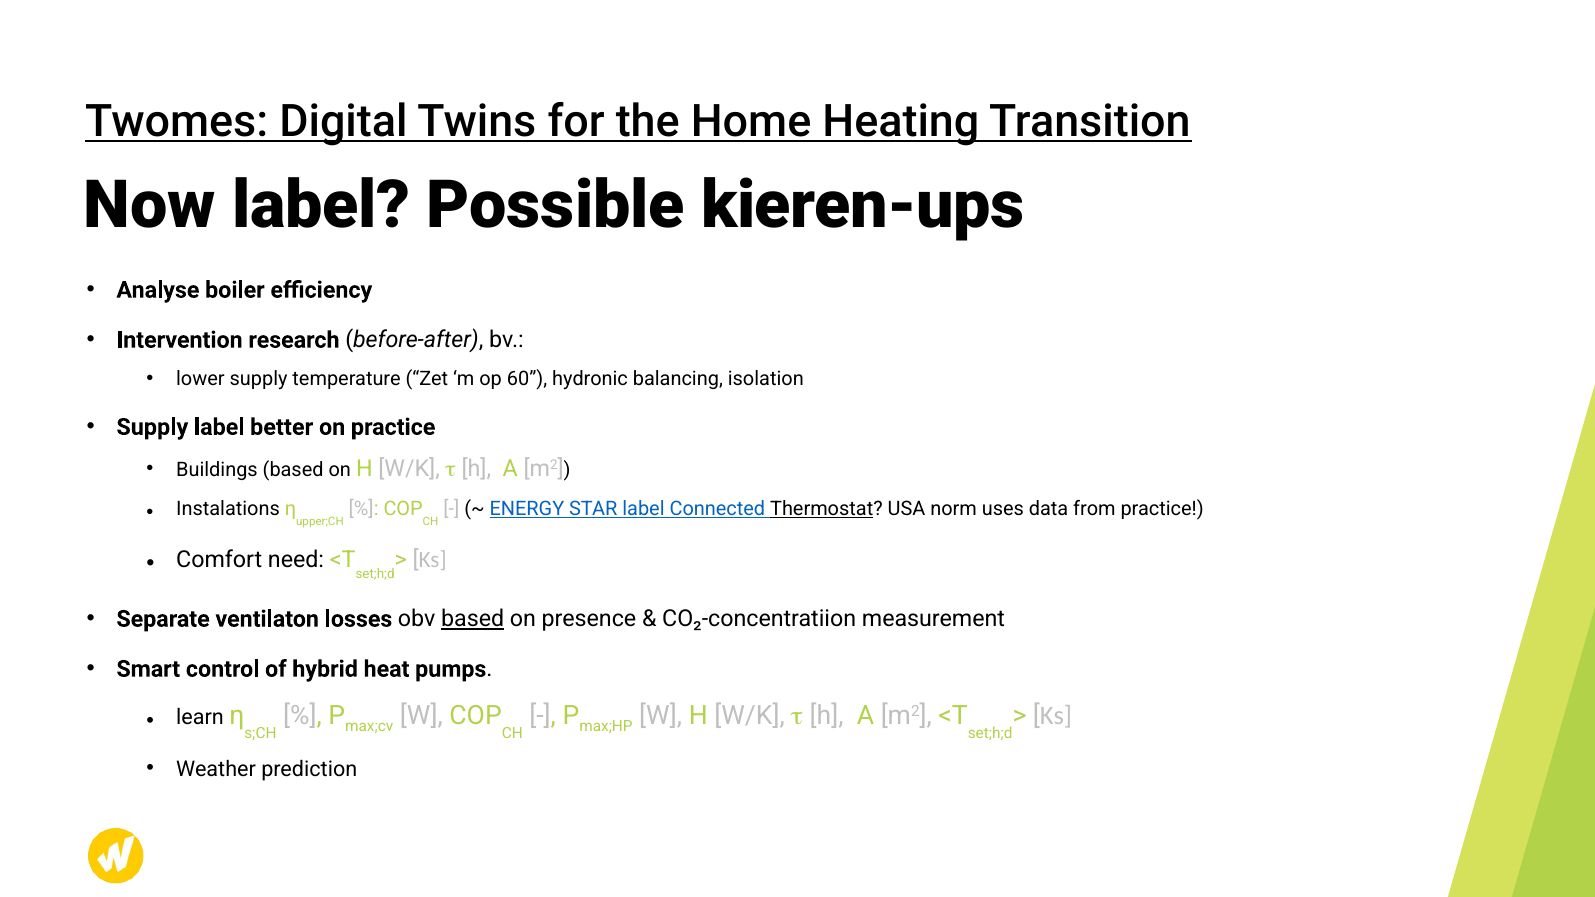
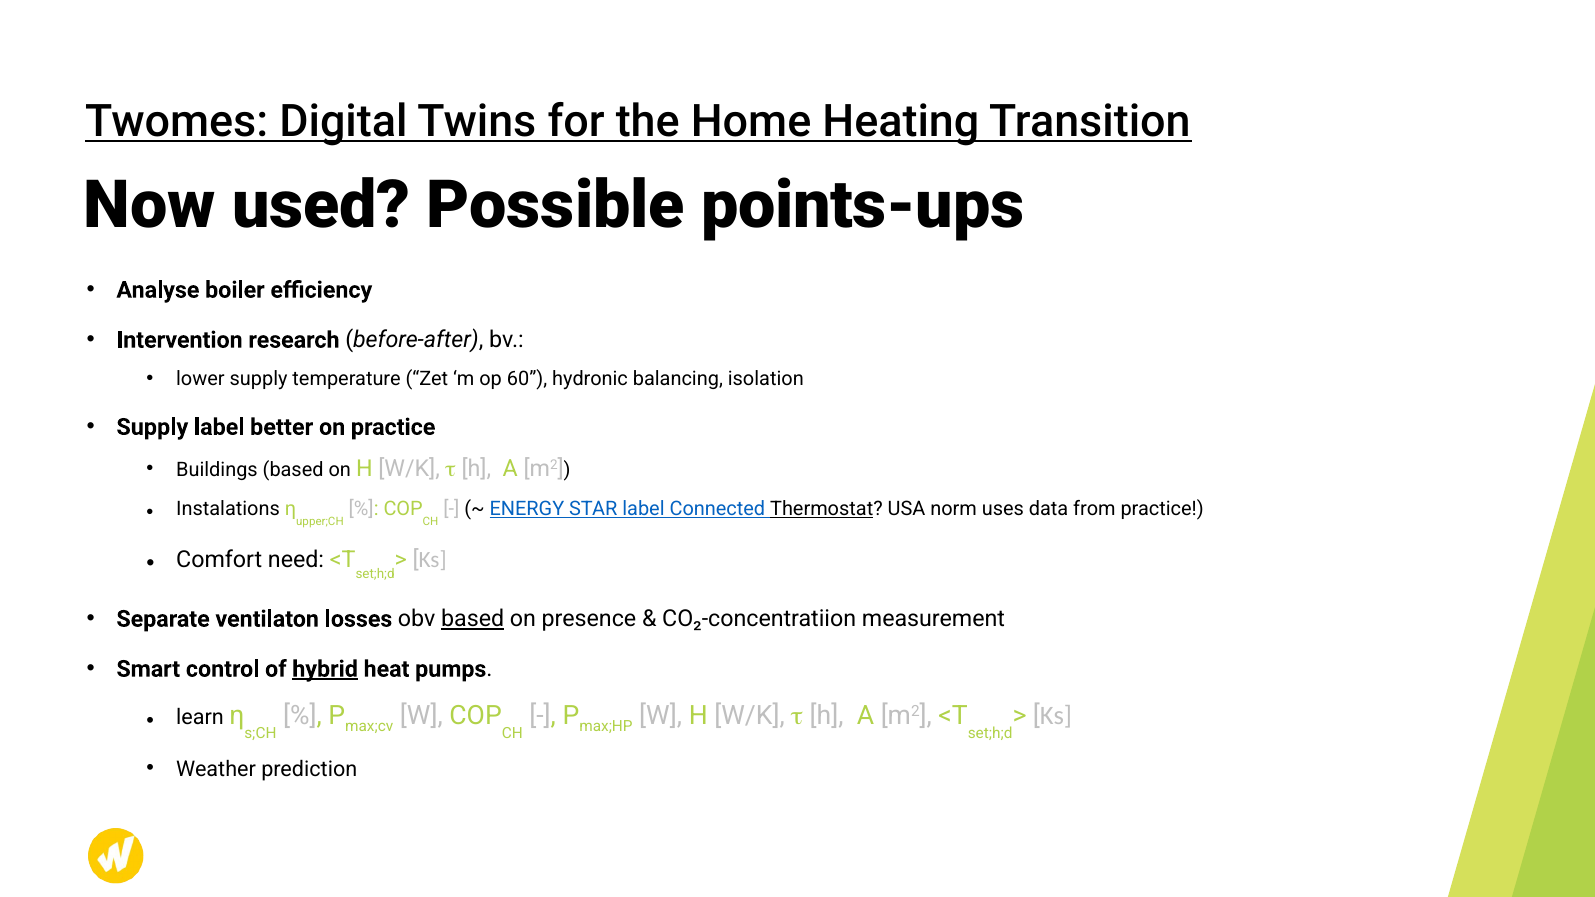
Now label: label -> used (321, 206)
kieren-ups: kieren-ups -> points-ups (863, 206)
hybrid underline: none -> present (325, 669)
